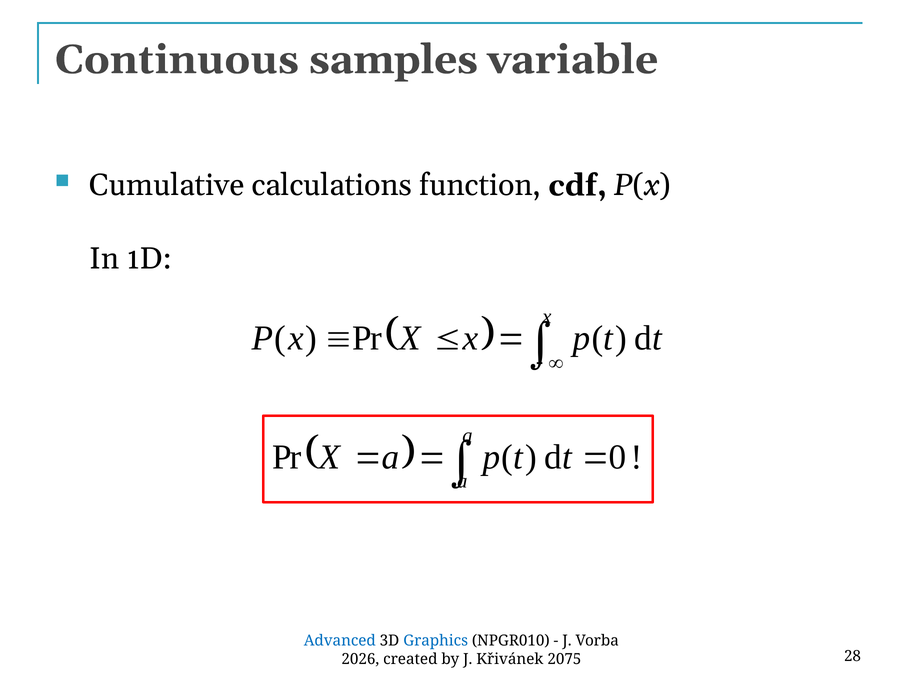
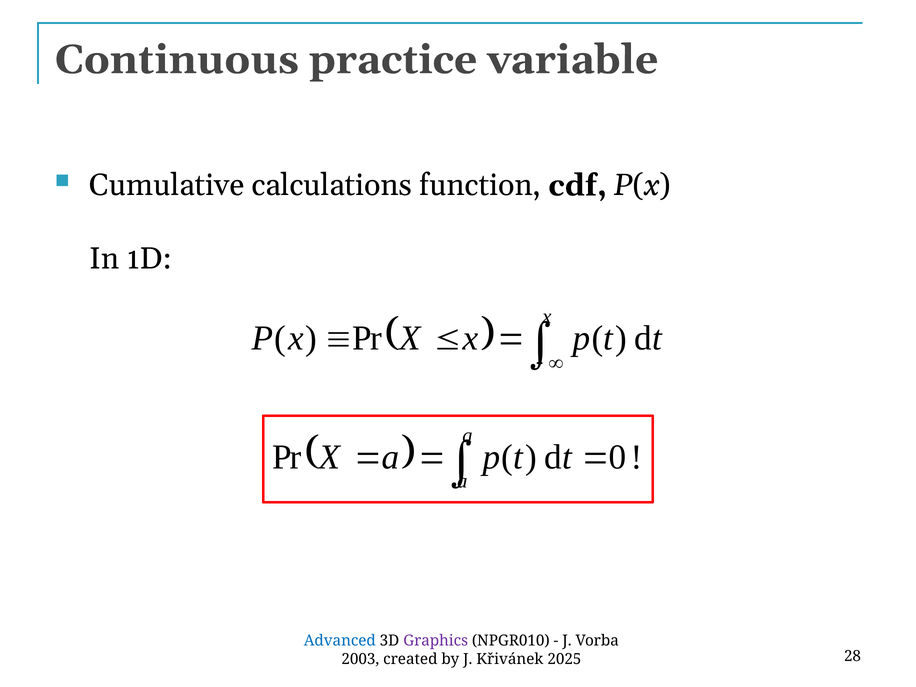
samples: samples -> practice (393, 60)
Graphics colour: blue -> purple (436, 641)
2026: 2026 -> 2003 (360, 659)
2075: 2075 -> 2025 (564, 659)
